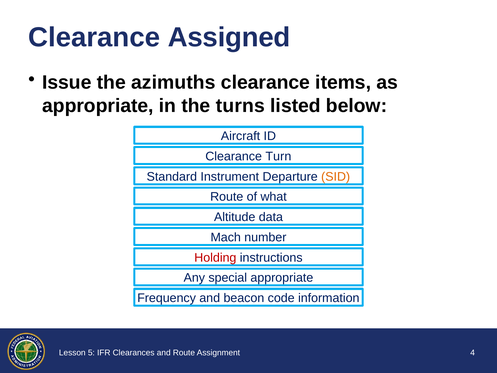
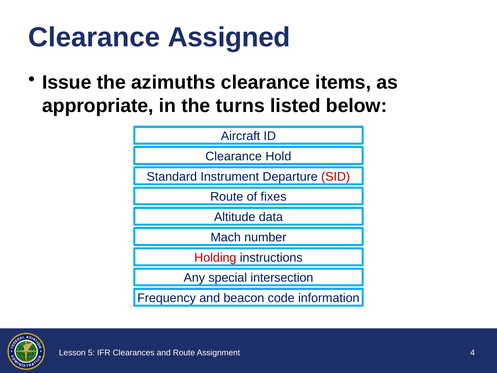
Turn: Turn -> Hold (278, 156)
SID colour: orange -> red (336, 177)
what: what -> fixes (274, 197)
special appropriate: appropriate -> intersection (282, 278)
